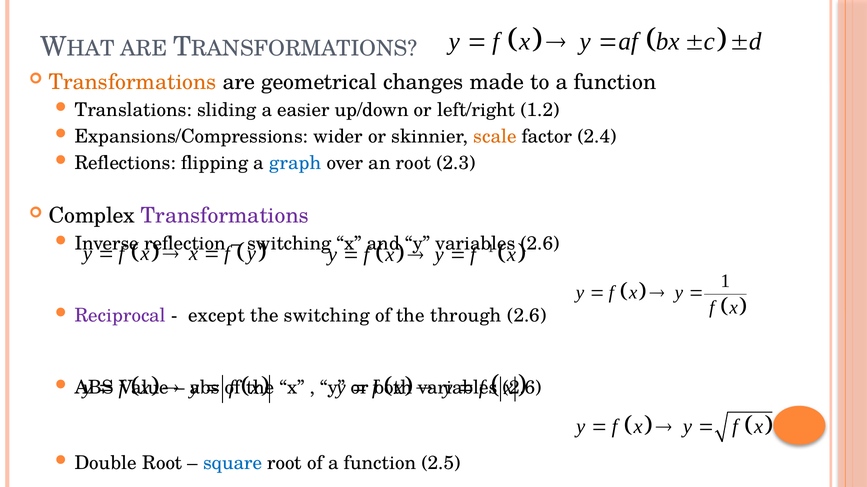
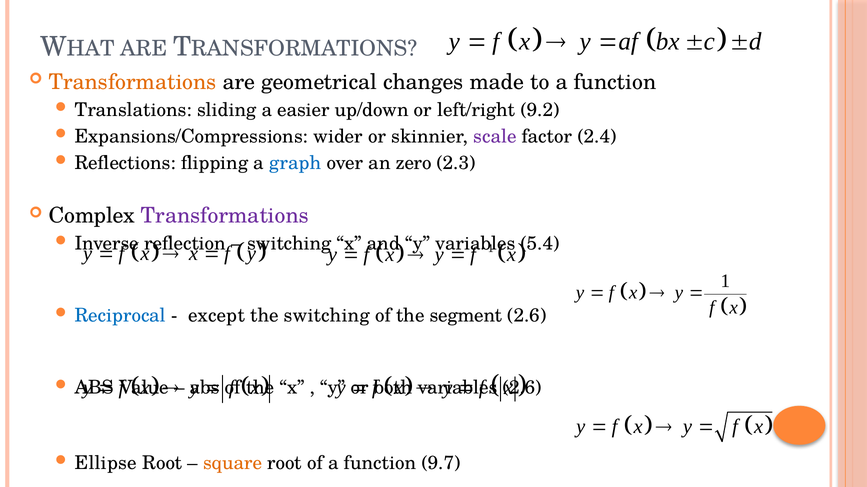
1.2: 1.2 -> 9.2 (540, 110)
scale colour: orange -> purple (495, 137)
an root: root -> zero (414, 163)
2.6: 2.6 -> 5.4 (540, 244)
Reciprocal colour: purple -> blue (120, 316)
through: through -> segment (466, 316)
Double: Double -> Ellipse (106, 464)
square colour: blue -> orange (233, 464)
2.5: 2.5 -> 9.7 (441, 464)
